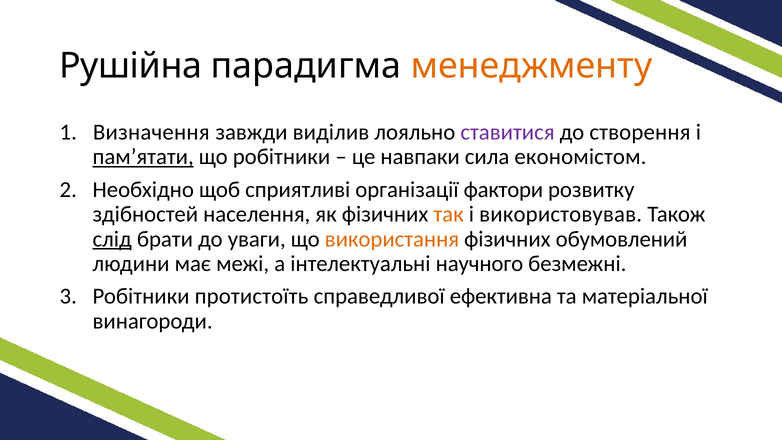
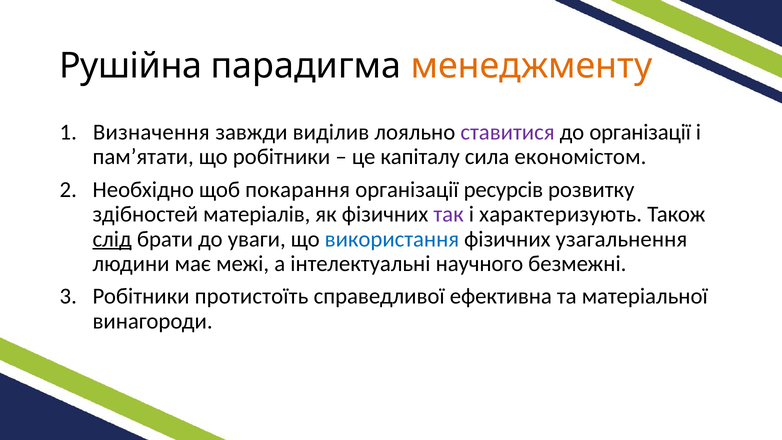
до створення: створення -> організації (640, 132)
пам’ятати underline: present -> none (143, 157)
навпаки: навпаки -> капіталу (420, 157)
сприятливі: сприятливі -> покарання (298, 190)
фактори: фактори -> ресурсів (503, 190)
населення: населення -> матеріалів (257, 214)
так colour: orange -> purple (449, 214)
використовував: використовував -> характеризують (561, 214)
використання colour: orange -> blue (392, 239)
обумовлений: обумовлений -> узагальнення (621, 239)
